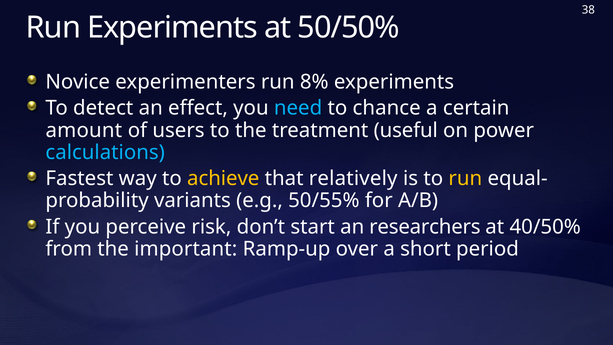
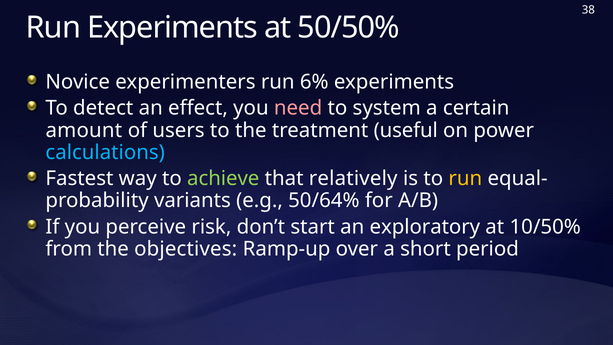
8%: 8% -> 6% (314, 82)
need colour: light blue -> pink (298, 108)
chance: chance -> system (387, 108)
achieve colour: yellow -> light green (223, 179)
50/55%: 50/55% -> 50/64% (324, 201)
researchers: researchers -> exploratory (425, 227)
40/50%: 40/50% -> 10/50% (545, 227)
important: important -> objectives (186, 249)
